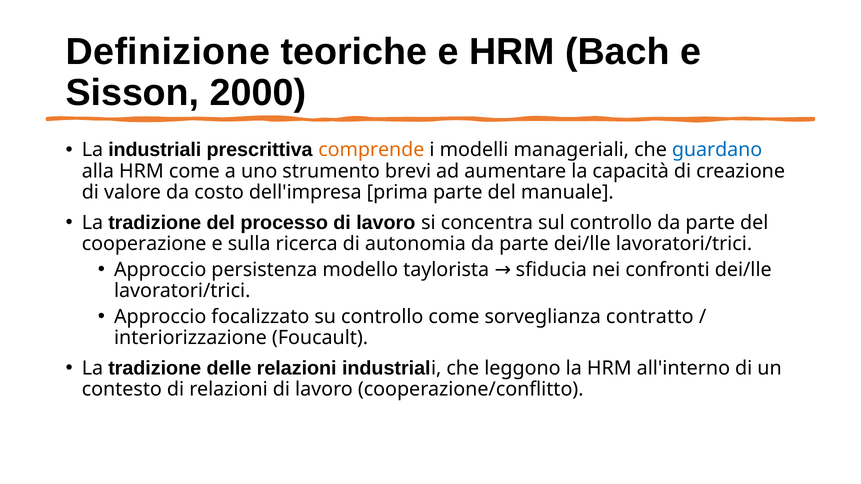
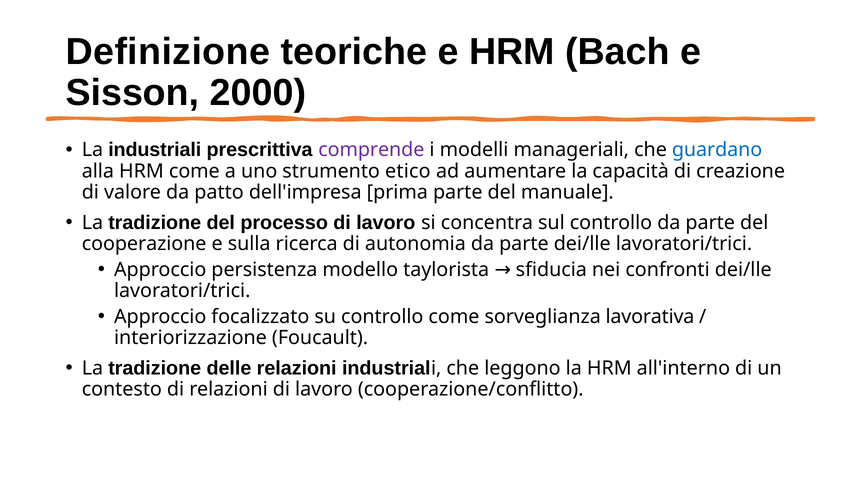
comprende colour: orange -> purple (371, 150)
brevi: brevi -> etico (408, 171)
costo: costo -> patto (219, 193)
contratto: contratto -> lavorativa (650, 317)
